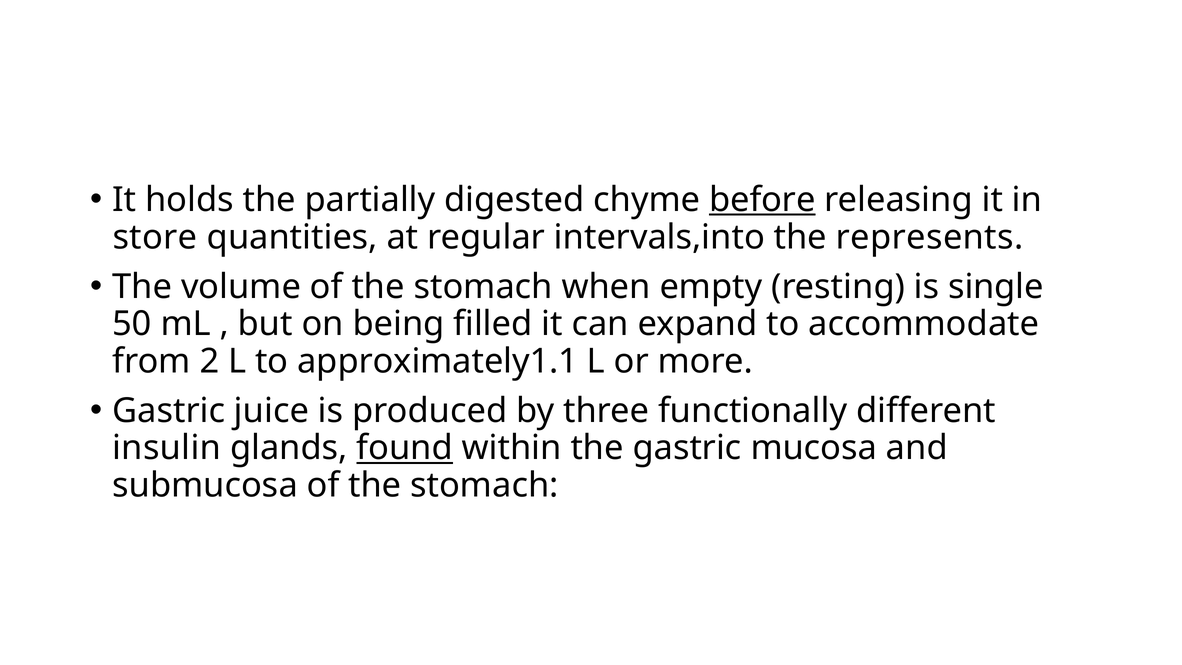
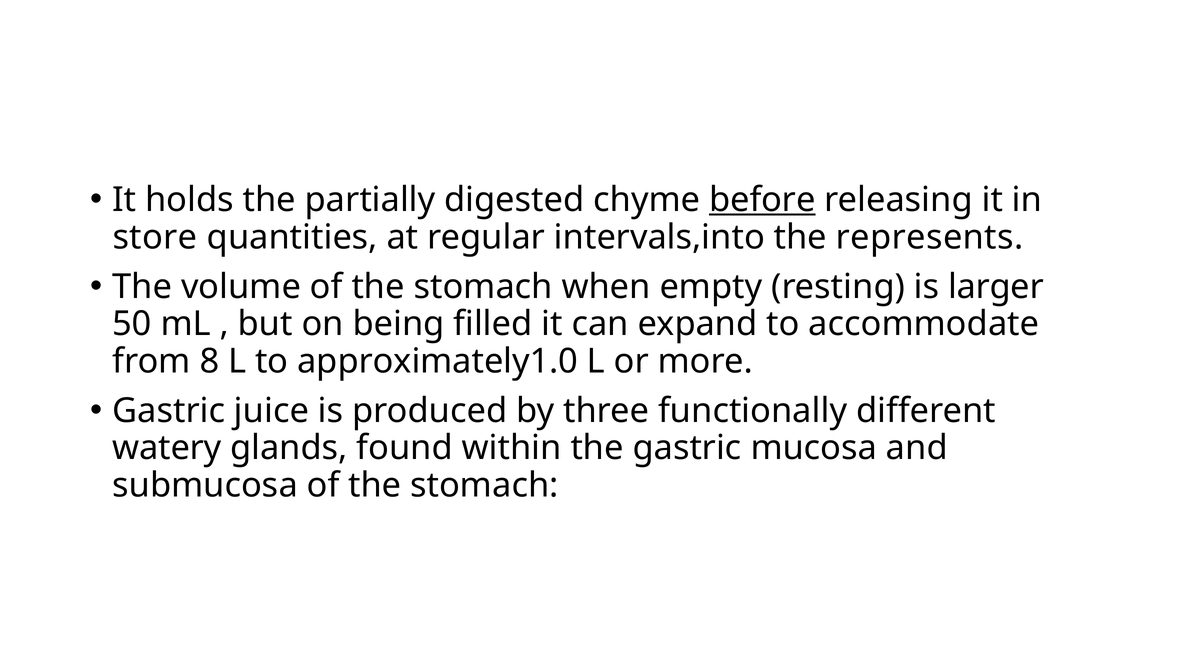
single: single -> larger (996, 287)
2: 2 -> 8 (209, 361)
approximately1.1: approximately1.1 -> approximately1.0 (438, 361)
insulin: insulin -> watery (167, 448)
found underline: present -> none (405, 448)
